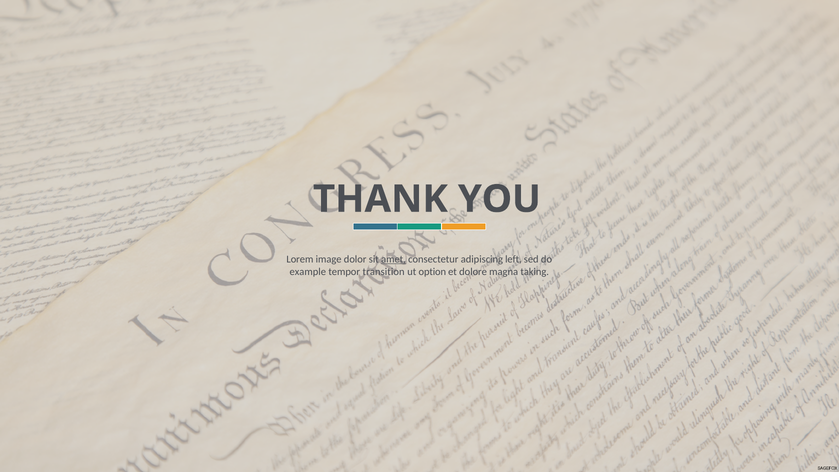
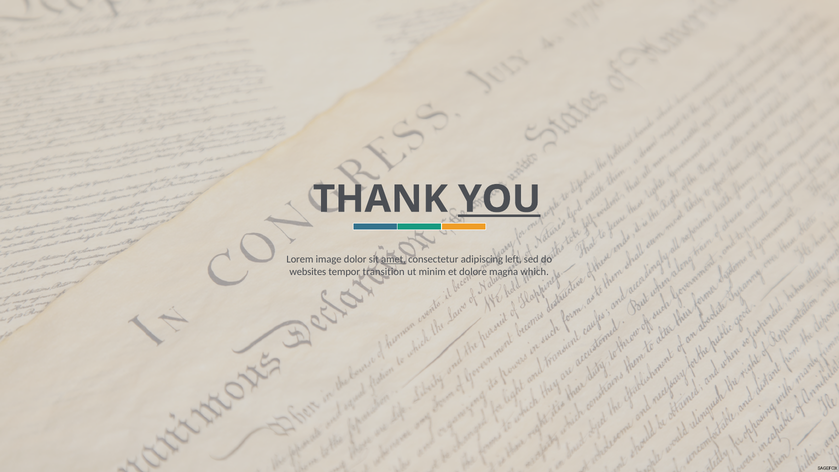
YOU underline: none -> present (499, 199)
example: example -> websites (308, 272)
option: option -> minim (432, 272)
taking: taking -> which (535, 272)
